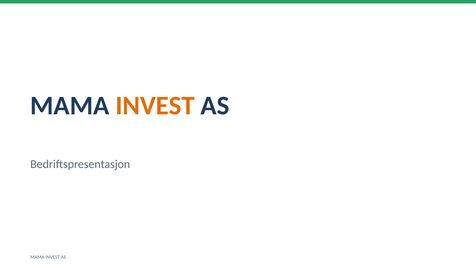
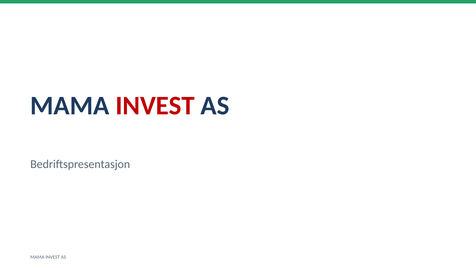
INVEST colour: orange -> red (155, 106)
